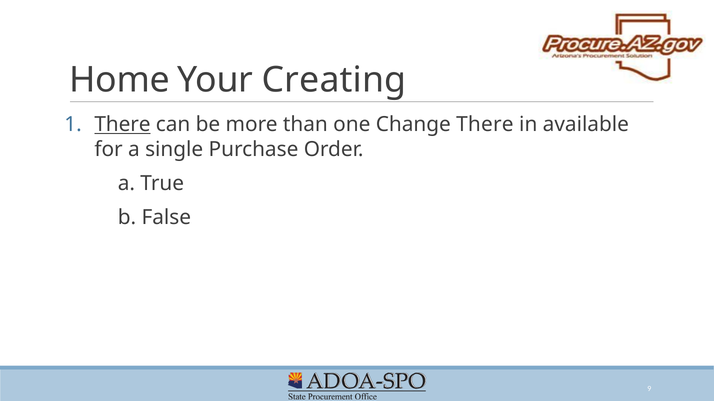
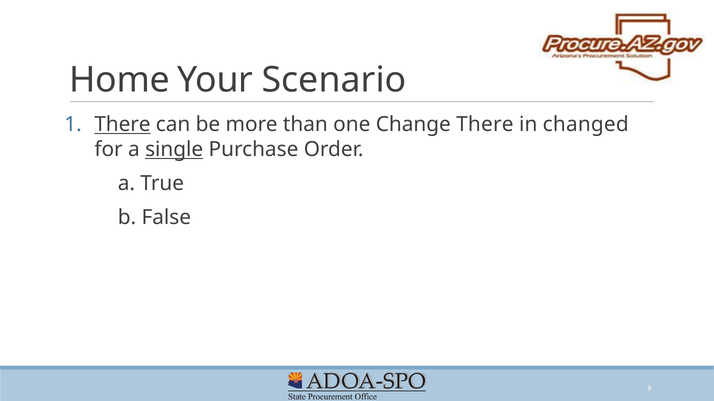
Creating: Creating -> Scenario (334, 80)
available: available -> changed (586, 125)
single underline: none -> present (174, 150)
